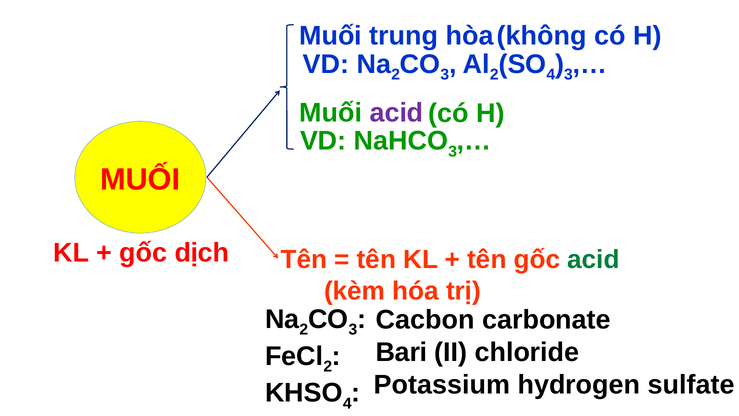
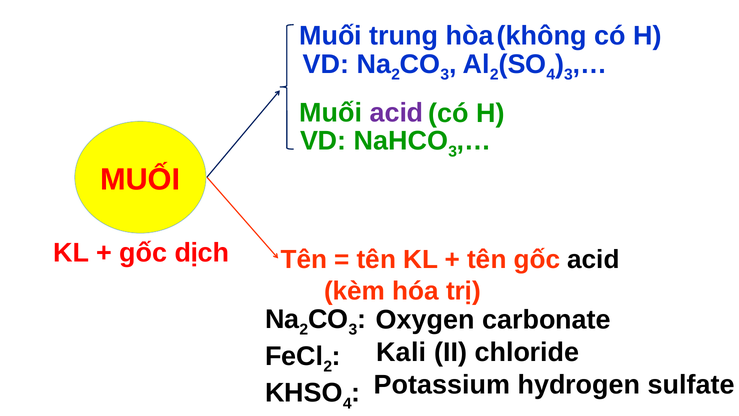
acid colour: green -> black (593, 259)
Cacbon: Cacbon -> Oxygen (425, 320)
Bari: Bari -> Kali (401, 352)
